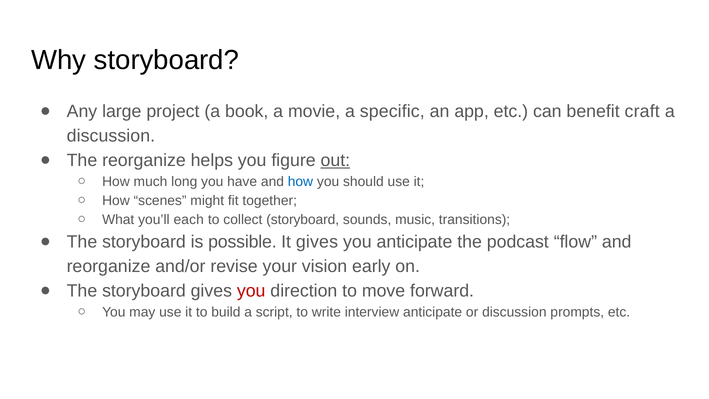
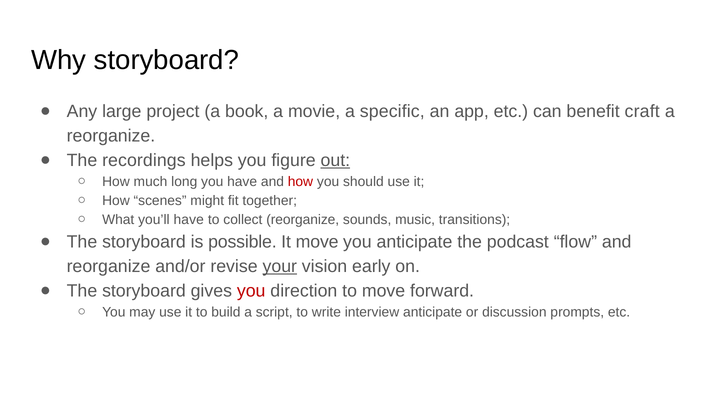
discussion: discussion -> reorganize (111, 136)
The reorganize: reorganize -> recordings (144, 160)
how colour: blue -> red (300, 181)
you’ll each: each -> have (189, 220)
collect storyboard: storyboard -> reorganize (303, 220)
It gives: gives -> move (317, 242)
your underline: none -> present (280, 266)
